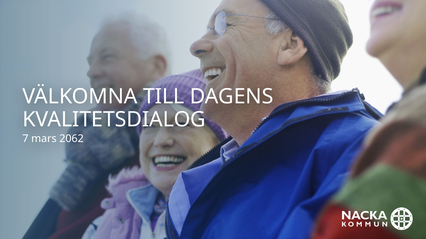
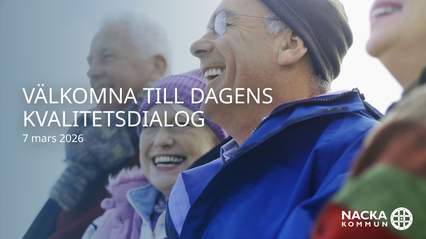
2062: 2062 -> 2026 (72, 139)
